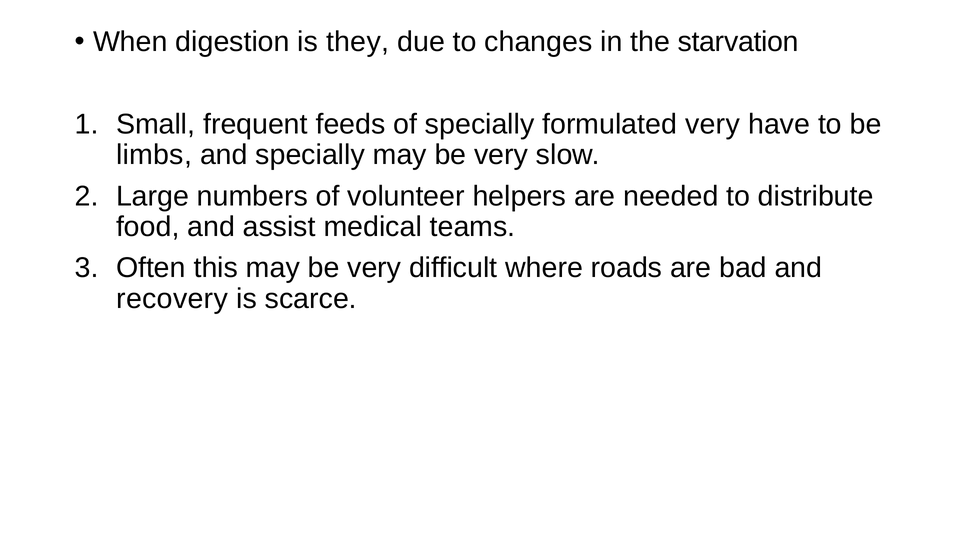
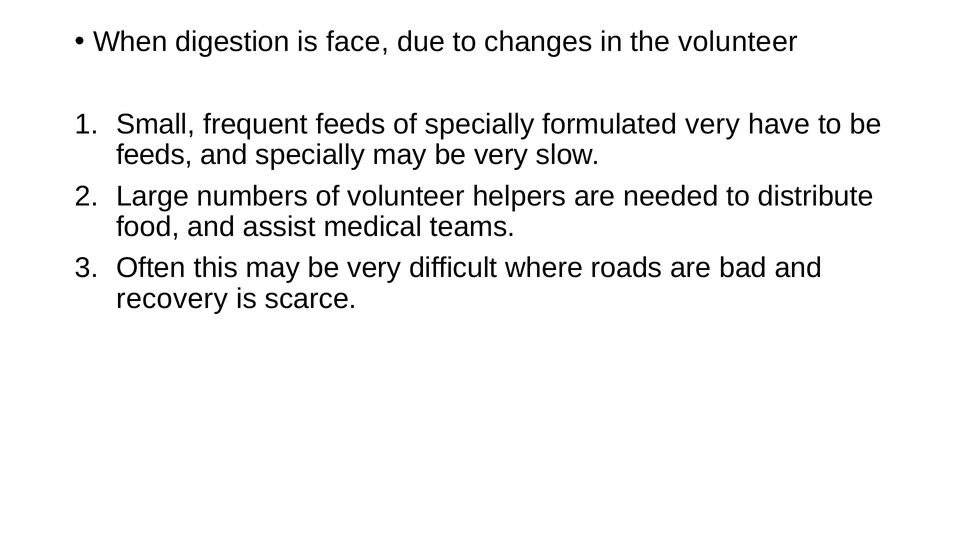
they: they -> face (358, 42)
the starvation: starvation -> volunteer (738, 42)
limbs: limbs -> feeds (154, 155)
